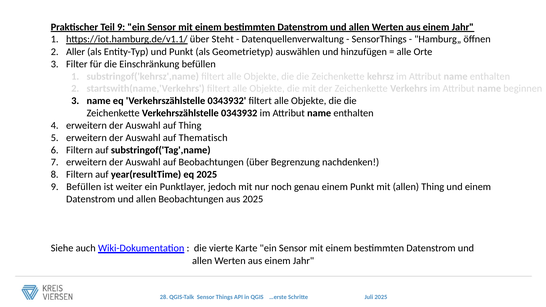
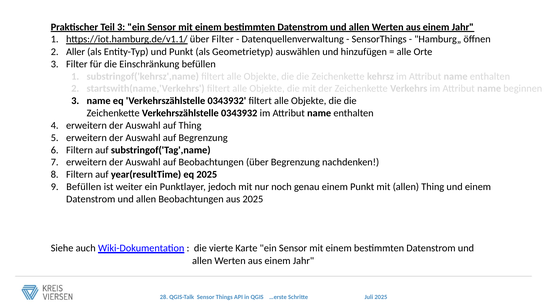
Teil 9: 9 -> 3 (121, 27)
über Steht: Steht -> Filter (223, 39)
auf Thematisch: Thematisch -> Begrenzung (203, 138)
